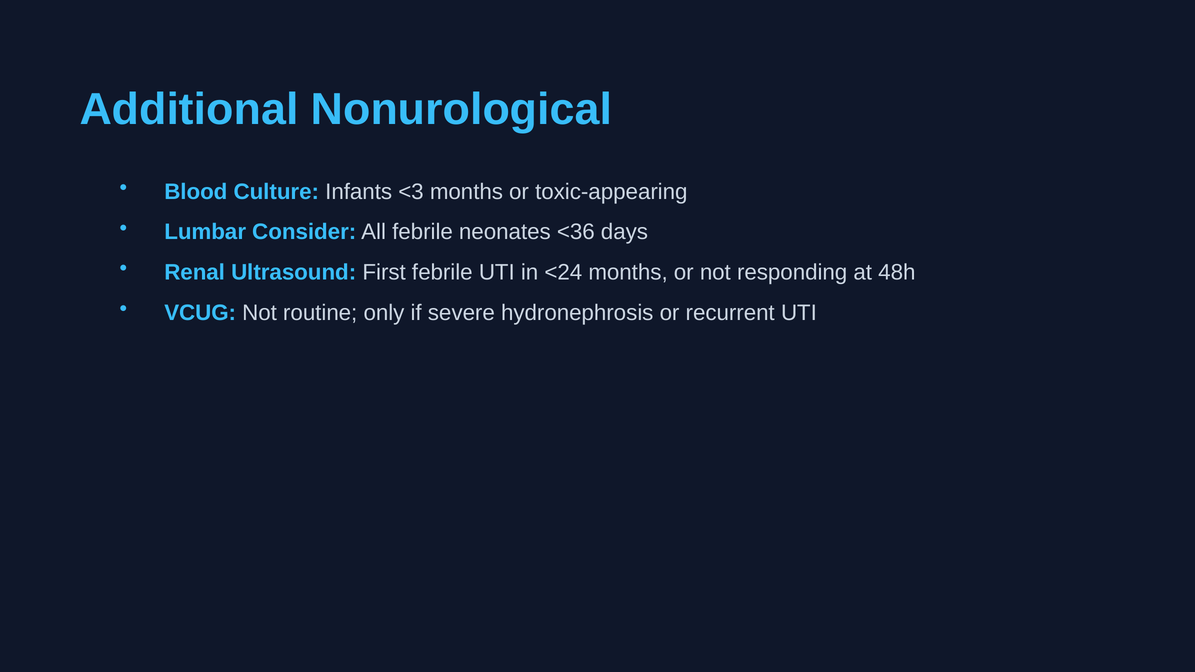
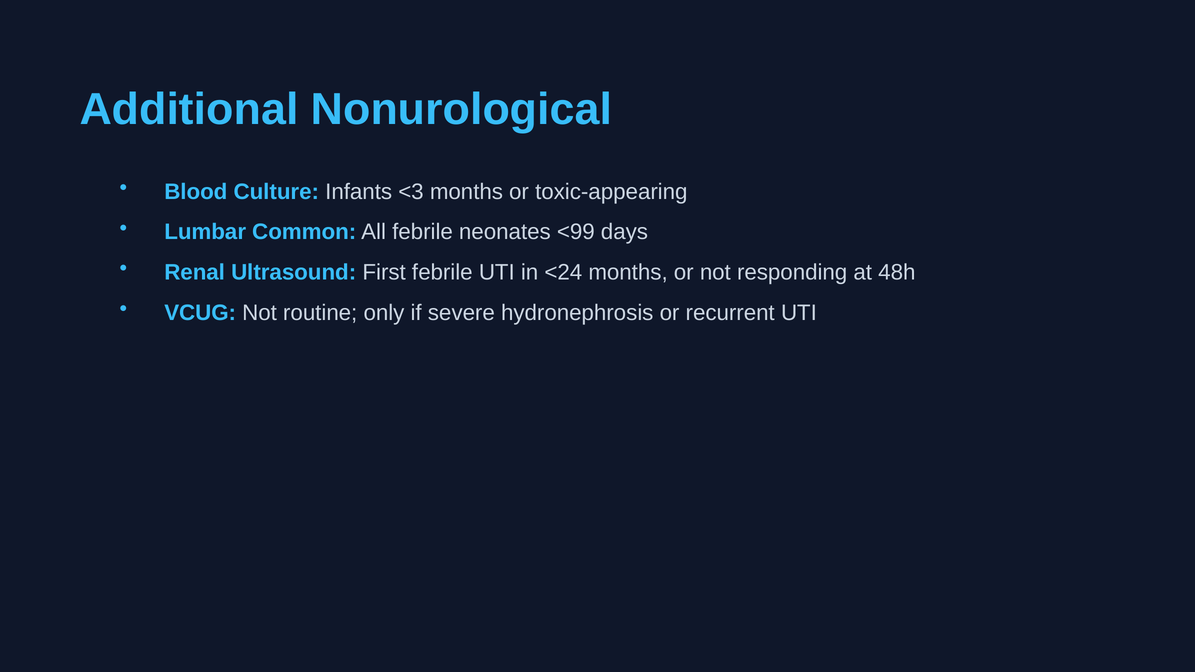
Consider: Consider -> Common (304, 232)
<36: <36 -> <99 (576, 232)
